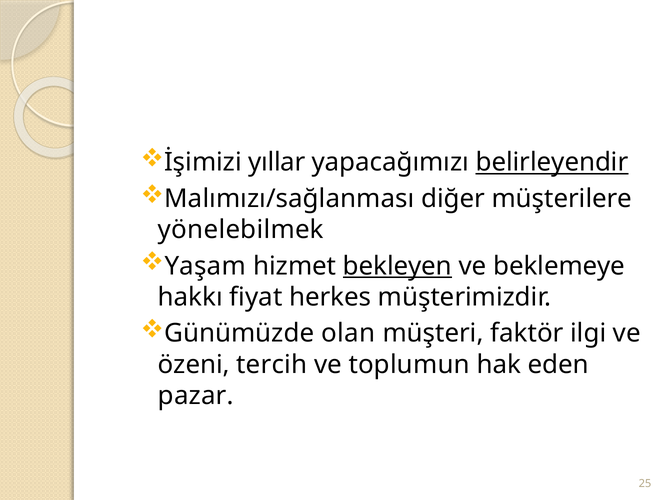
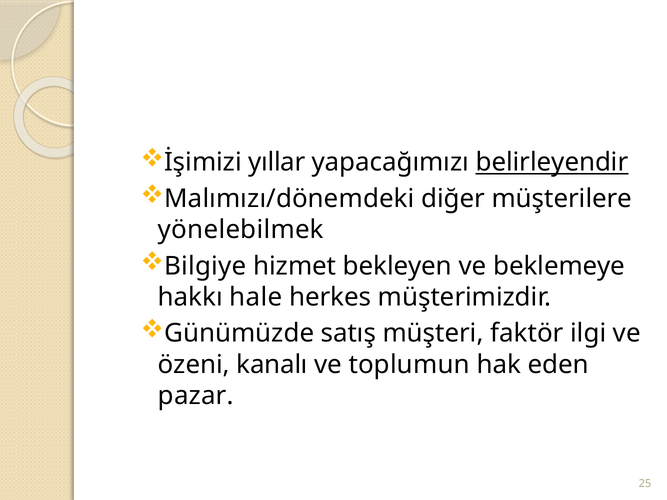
Malımızı/sağlanması: Malımızı/sağlanması -> Malımızı/dönemdeki (289, 199)
Yaşam: Yaşam -> Bilgiye (205, 266)
bekleyen underline: present -> none (397, 266)
fiyat: fiyat -> hale (256, 297)
olan: olan -> satış (348, 334)
tercih: tercih -> kanalı (272, 365)
